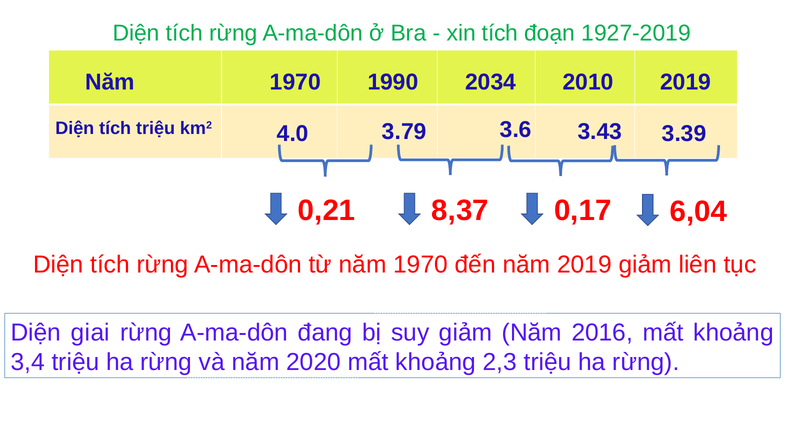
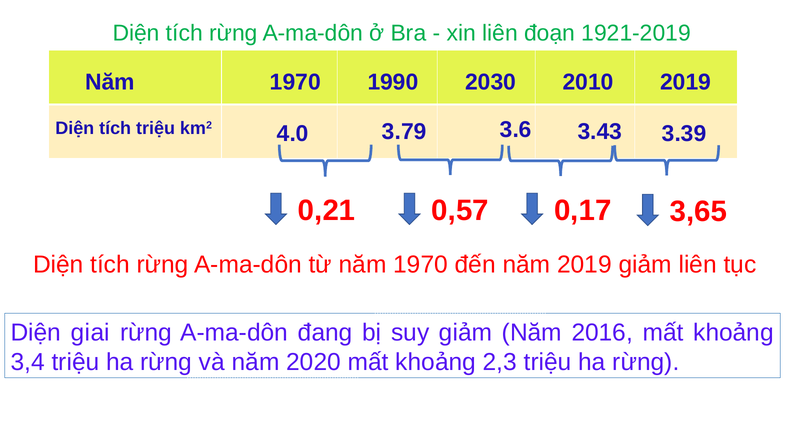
xin tích: tích -> liên (500, 33)
1927-2019: 1927-2019 -> 1921-2019 (636, 33)
2034: 2034 -> 2030 (491, 82)
8,37: 8,37 -> 0,57 (460, 210)
6,04: 6,04 -> 3,65 (698, 212)
